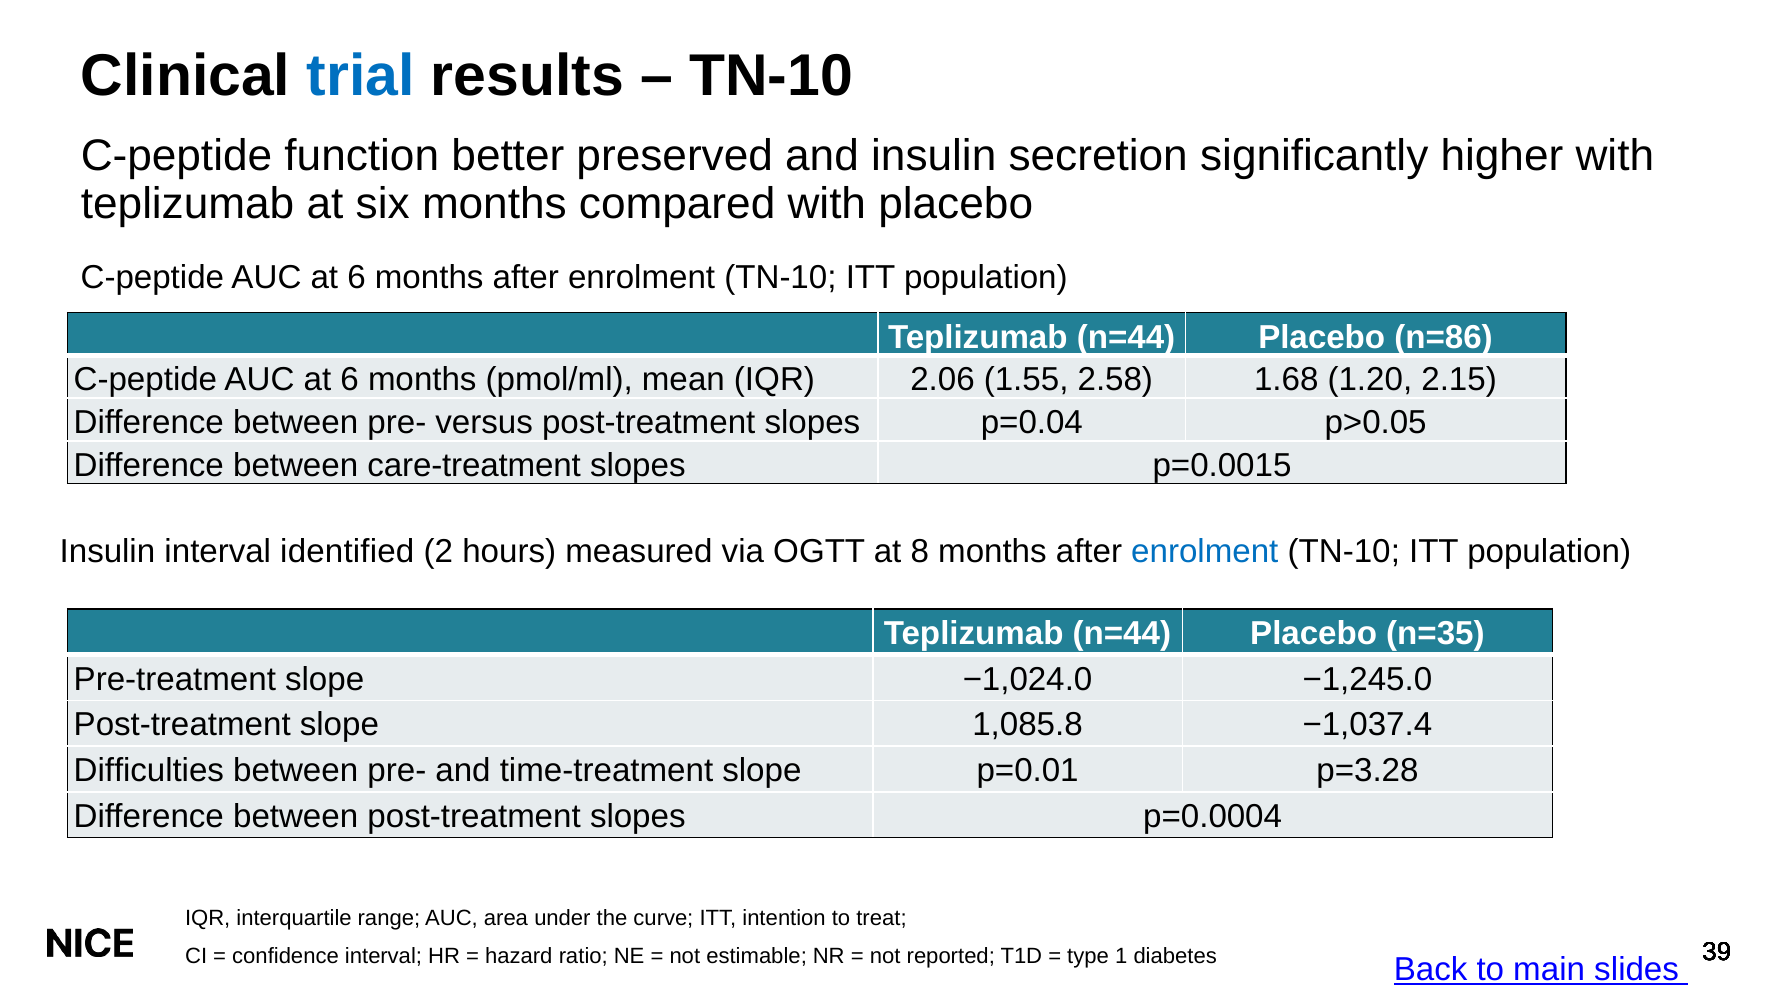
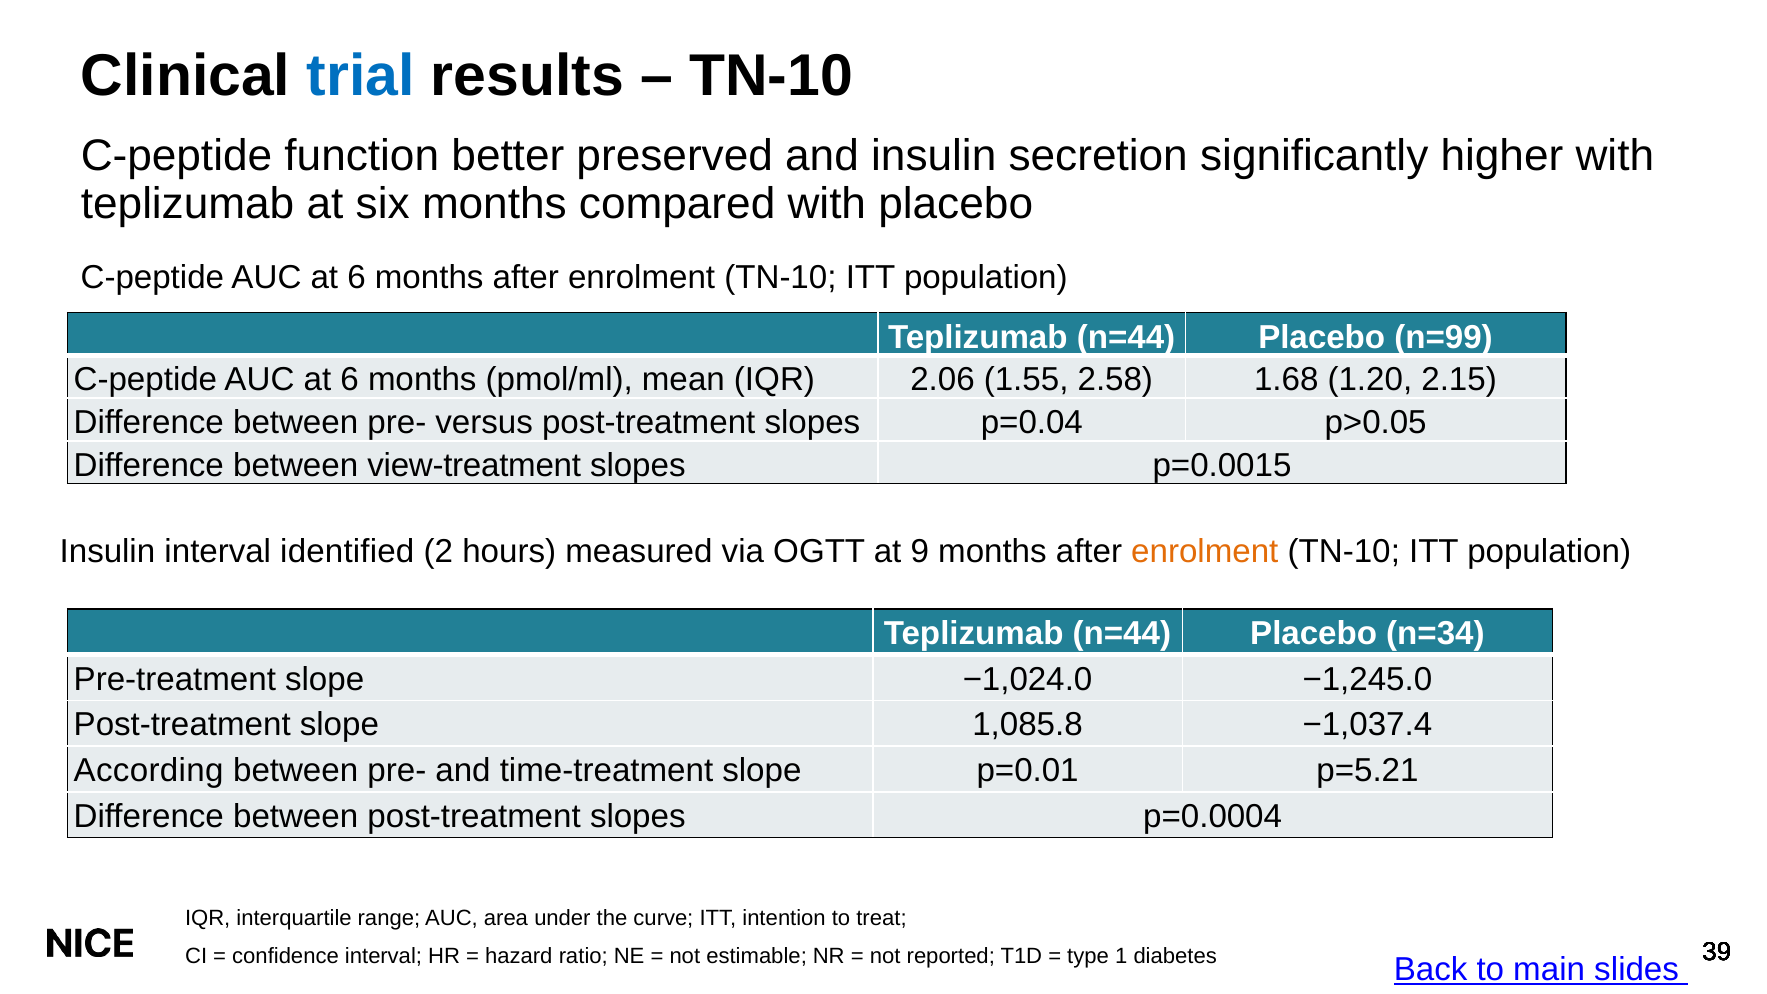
n=86: n=86 -> n=99 (1444, 337)
care-treatment: care-treatment -> view-treatment (474, 465)
8: 8 -> 9 (920, 552)
enrolment colour: blue -> orange (1205, 552)
n=35: n=35 -> n=34 (1435, 633)
Difficulties: Difficulties -> According (149, 771)
p=3.28: p=3.28 -> p=5.21 (1368, 771)
